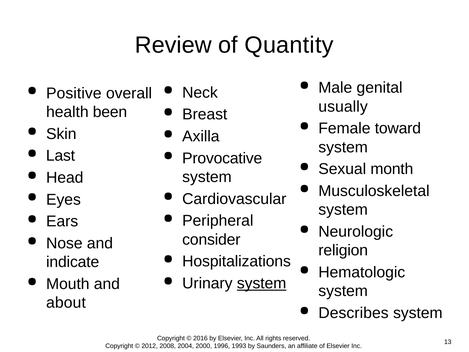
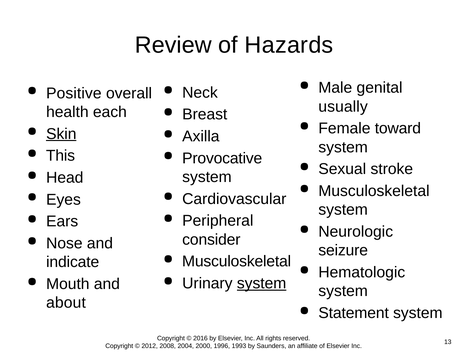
Quantity: Quantity -> Hazards (289, 45)
been: been -> each (110, 112)
Skin underline: none -> present (61, 134)
Last: Last -> This (61, 156)
month: month -> stroke (392, 169)
religion: religion -> seizure (343, 250)
Hospitalizations: Hospitalizations -> Musculoskeletal (237, 261)
Describes: Describes -> Statement (354, 313)
